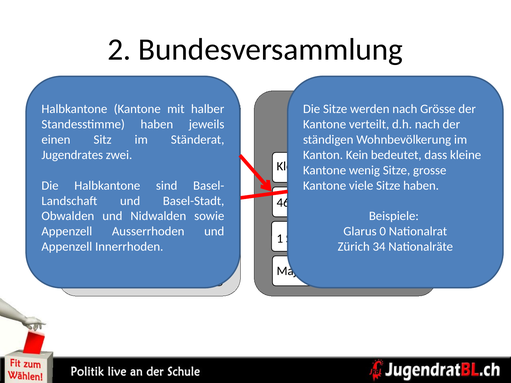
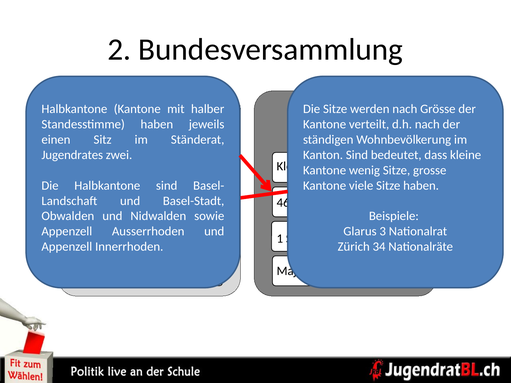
Kanton Kein: Kein -> Sind (357, 155)
0: 0 -> 3 (383, 232)
